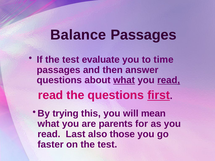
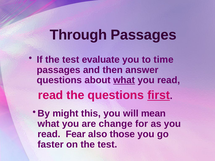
Balance: Balance -> Through (78, 35)
read underline: present -> none (169, 80)
trying: trying -> might (65, 114)
parents: parents -> change (116, 124)
Last: Last -> Fear (76, 134)
